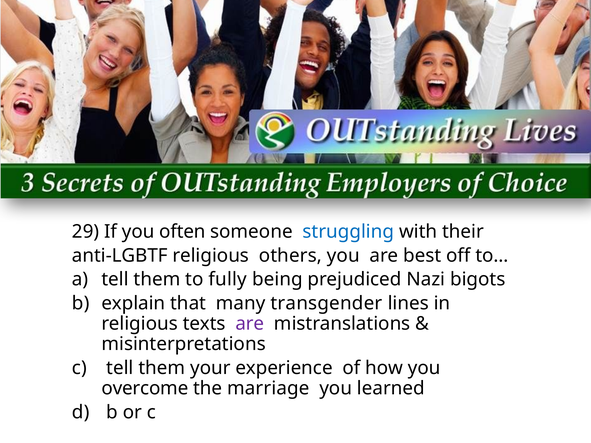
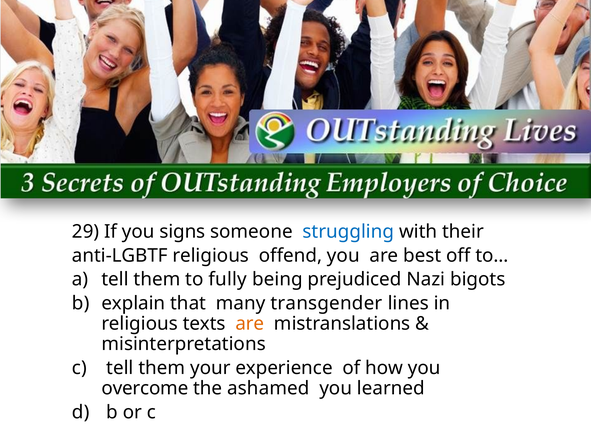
often: often -> signs (182, 232)
others: others -> offend (290, 256)
are colour: purple -> orange (250, 324)
marriage: marriage -> ashamed (268, 389)
